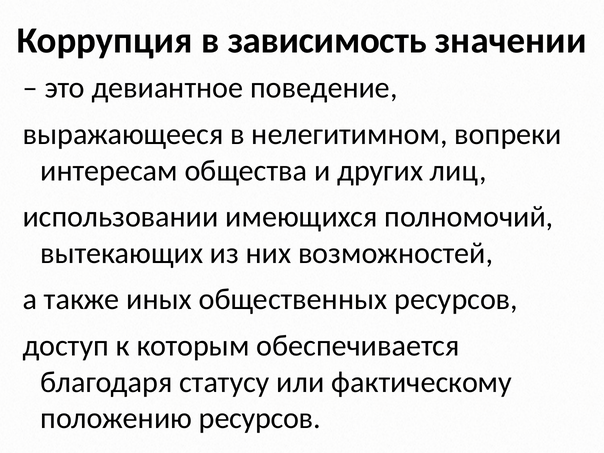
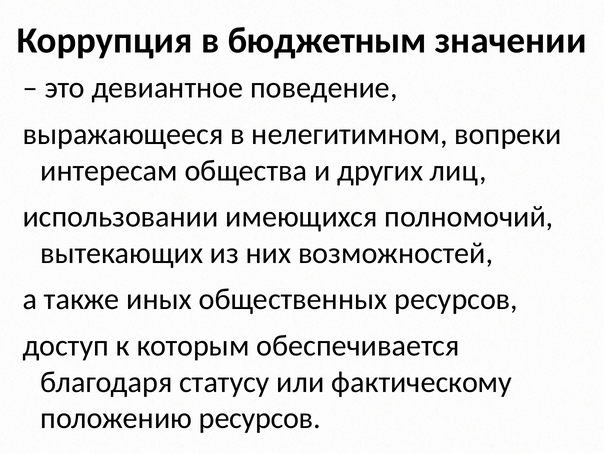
зависимость: зависимость -> бюджетным (327, 40)
